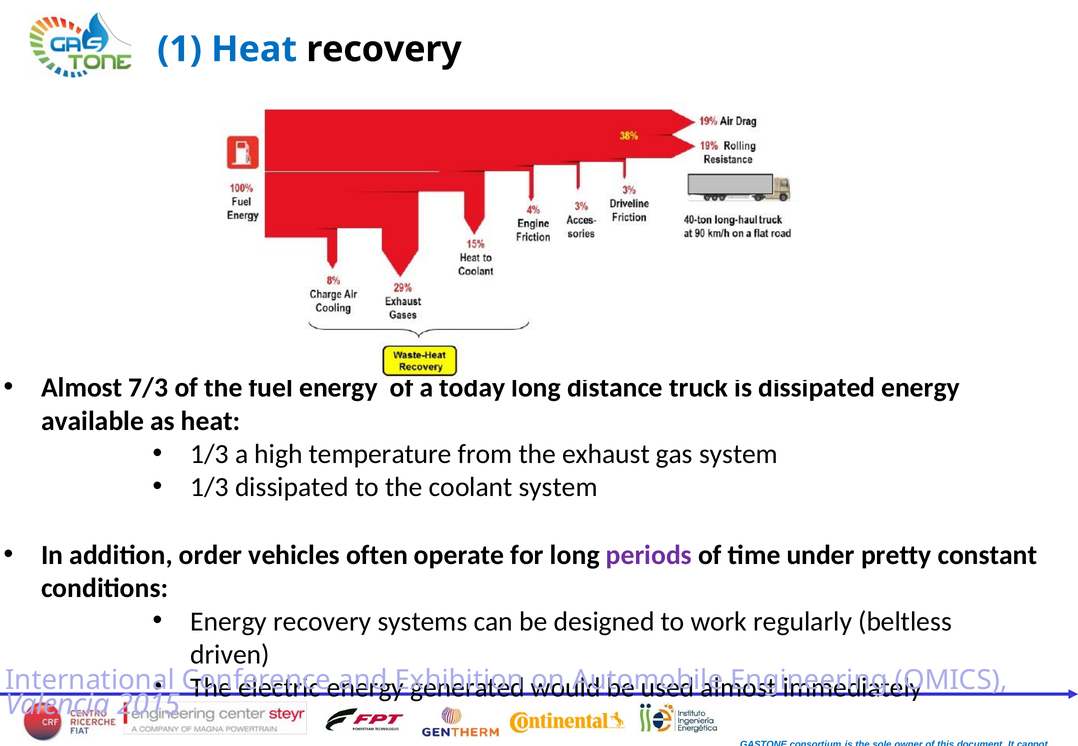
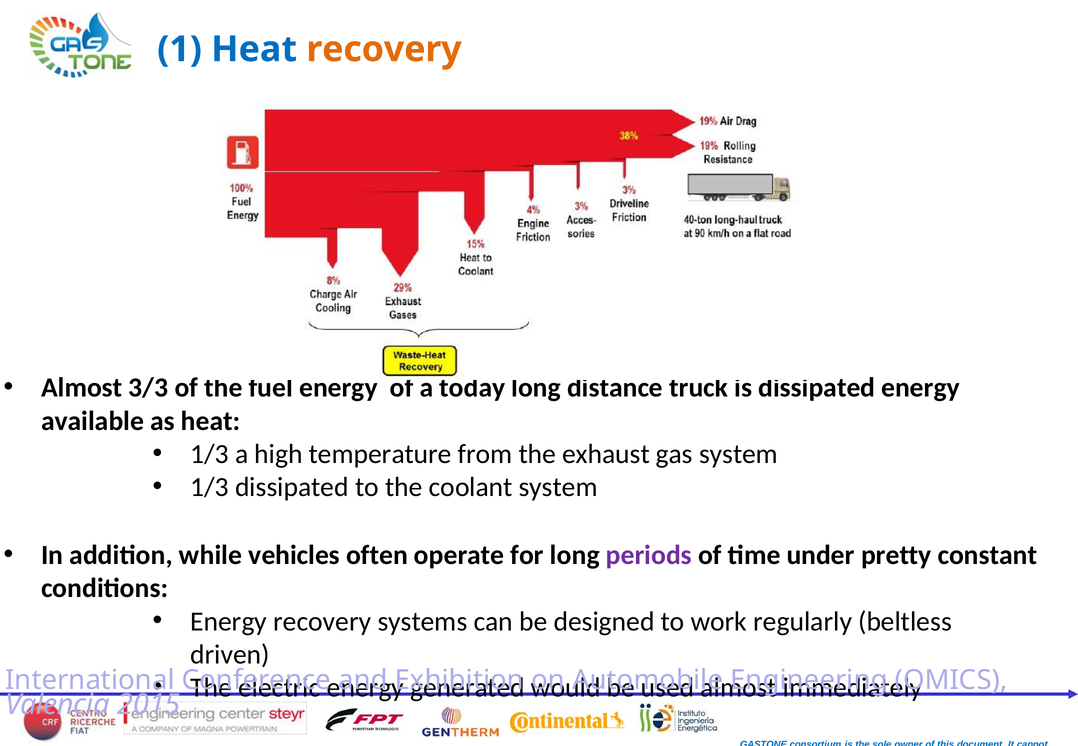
recovery colour: black -> orange (384, 49)
7/3: 7/3 -> 3/3 (148, 388)
order: order -> while (211, 555)
